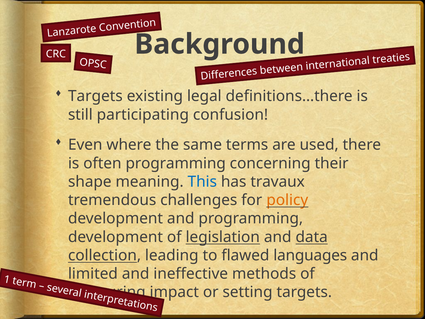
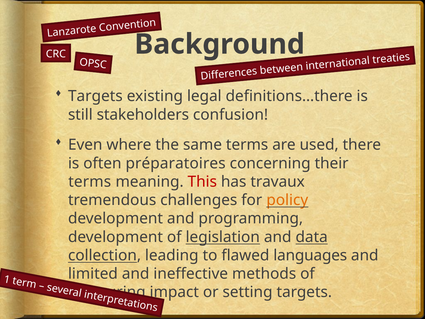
participating: participating -> stakeholders (143, 115)
often programming: programming -> préparatoires (176, 163)
shape: shape -> terms (90, 182)
This colour: blue -> red (202, 182)
